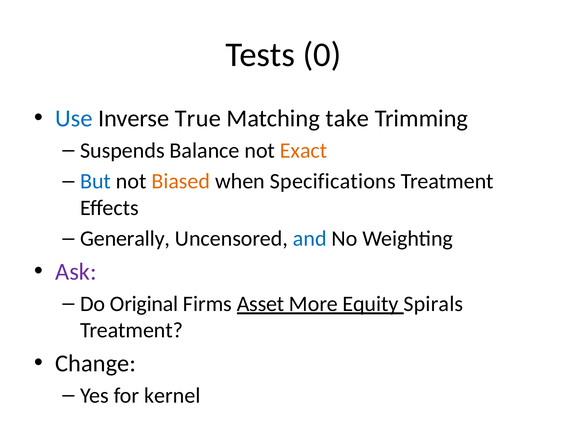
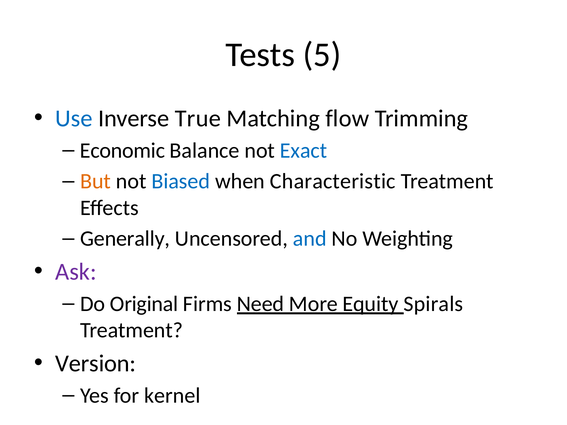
0: 0 -> 5 (322, 55)
take: take -> flow (347, 118)
Suspends: Suspends -> Economic (122, 151)
Exact colour: orange -> blue (304, 151)
But colour: blue -> orange (96, 181)
Biased colour: orange -> blue (181, 181)
Specifications: Specifications -> Characteristic (333, 181)
Asset: Asset -> Need (260, 304)
Change: Change -> Version (96, 364)
